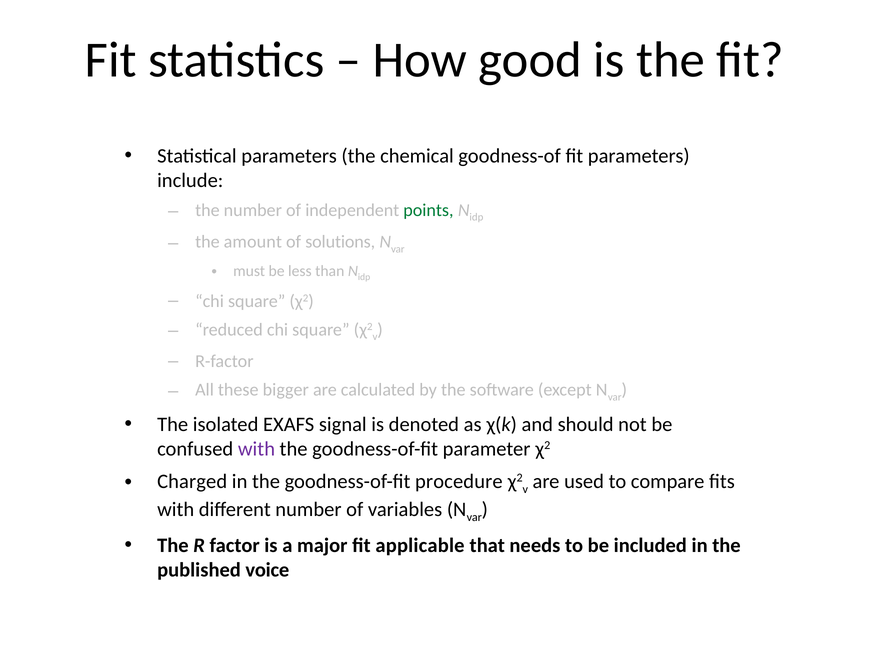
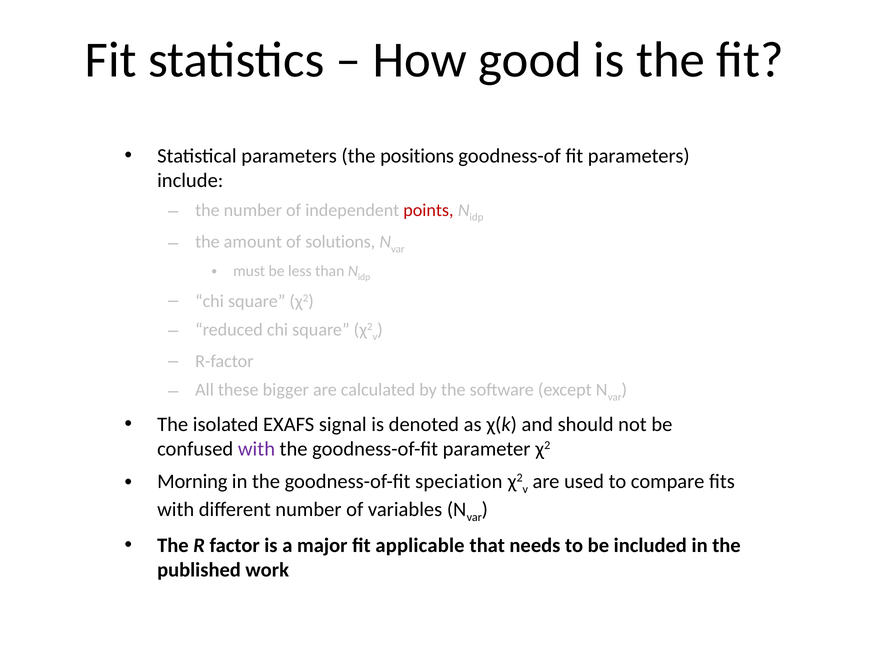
chemical: chemical -> positions (417, 156)
points colour: green -> red (428, 210)
Charged: Charged -> Morning (192, 481)
procedure: procedure -> speciation (459, 481)
voice: voice -> work (267, 570)
